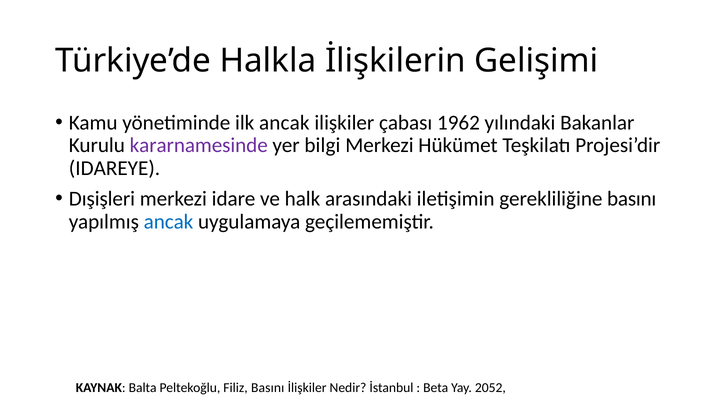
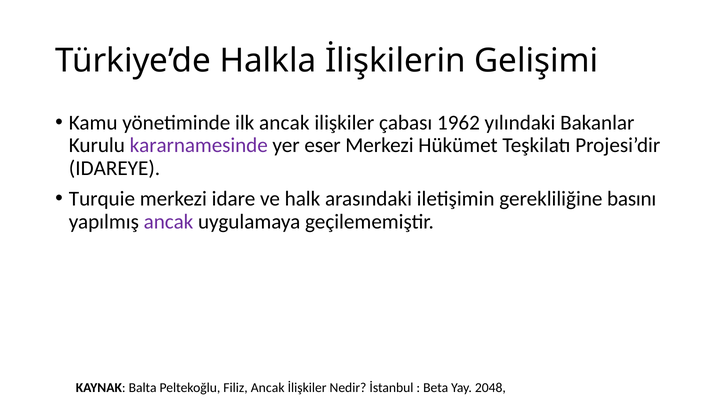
bilgi: bilgi -> eser (323, 145)
Dışişleri: Dışişleri -> Turquie (102, 199)
ancak colour: blue -> purple (169, 222)
Filiz Basını: Basını -> Ancak (268, 388)
2052: 2052 -> 2048 (490, 388)
